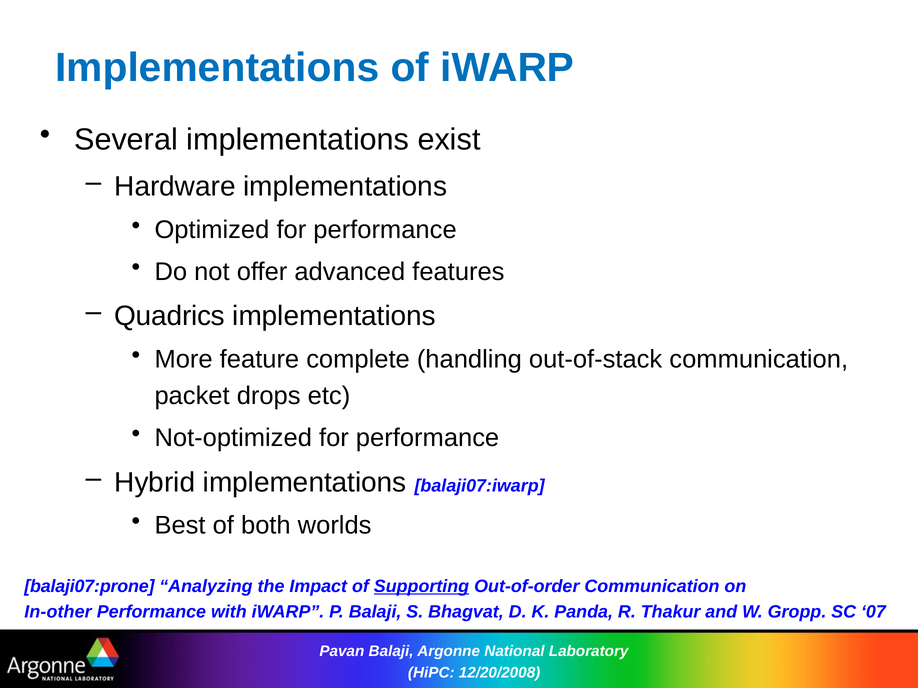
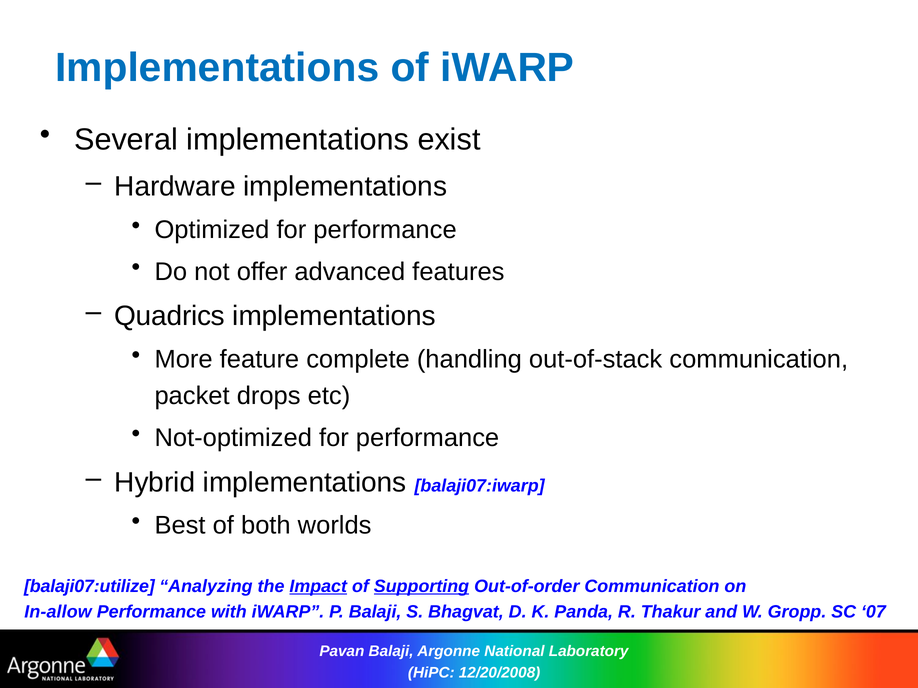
balaji07:prone: balaji07:prone -> balaji07:utilize (89, 587)
Impact underline: none -> present (318, 587)
In-other: In-other -> In-allow (58, 613)
